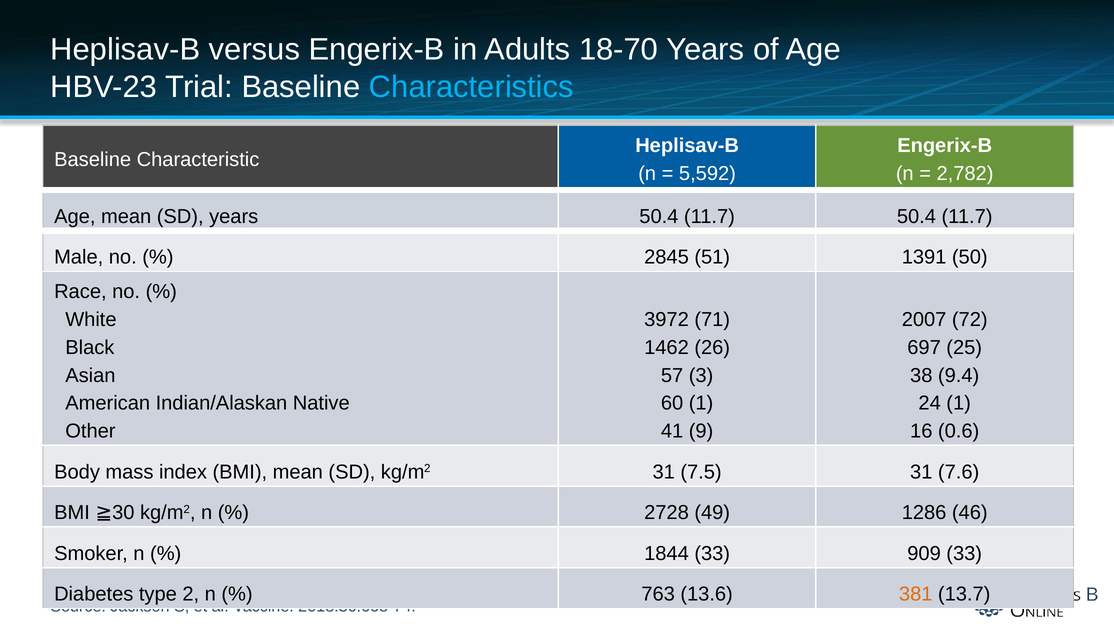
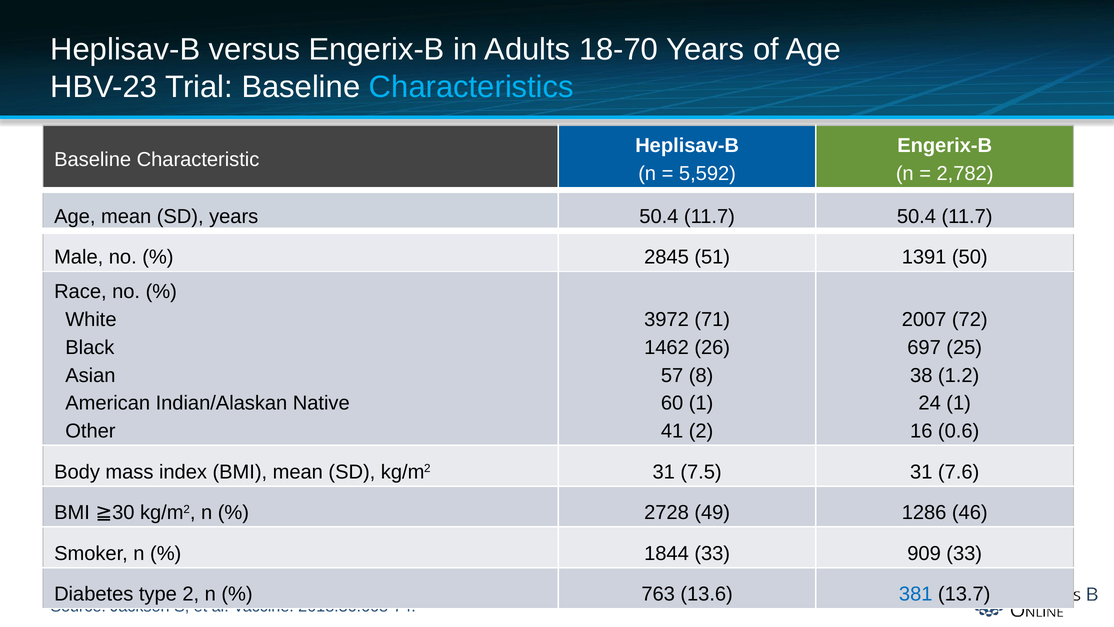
3: 3 -> 8 (701, 375)
9.4: 9.4 -> 1.2 (959, 375)
41 9: 9 -> 2 (701, 431)
381 colour: orange -> blue (916, 594)
